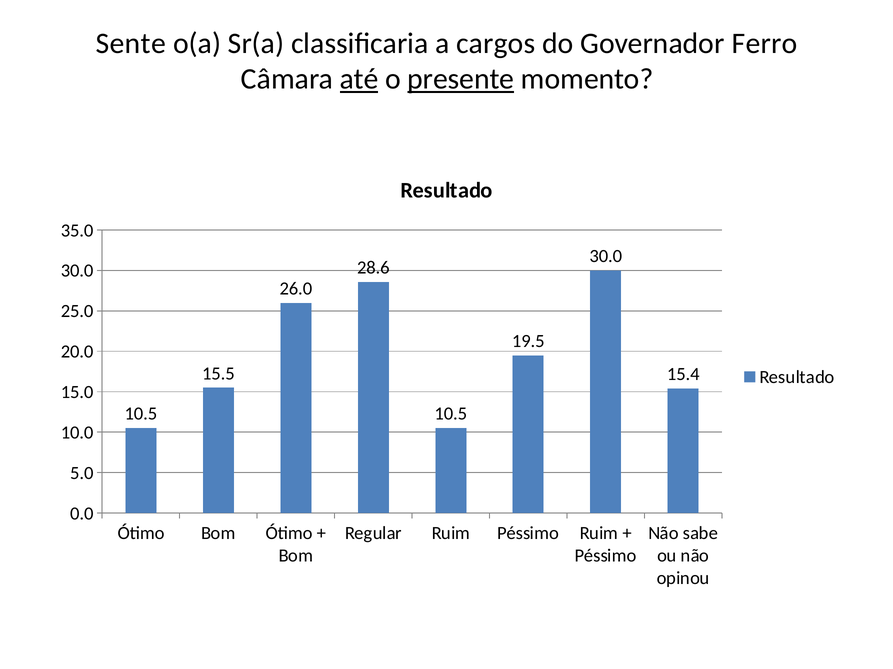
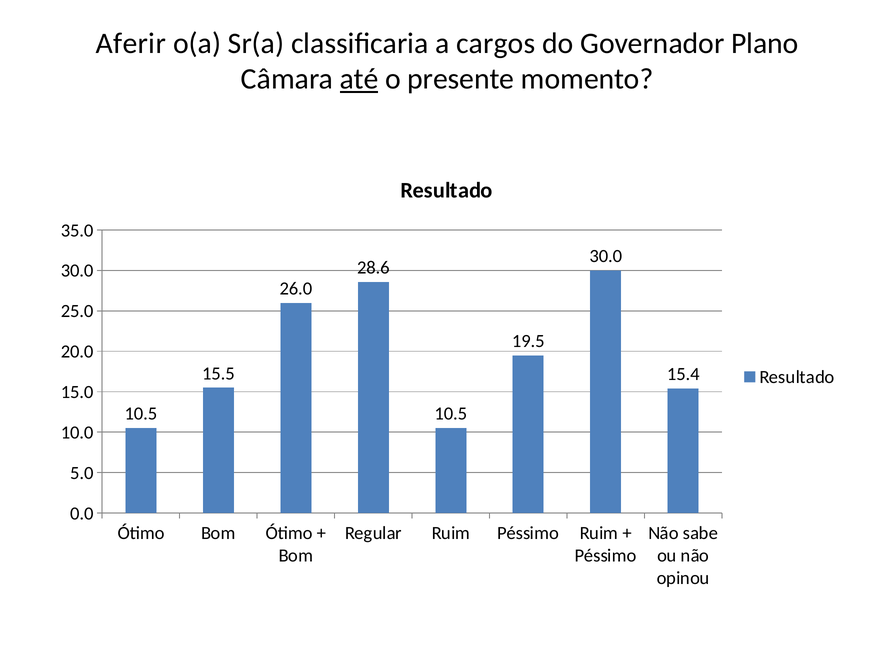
Sente: Sente -> Aferir (131, 44)
Ferro: Ferro -> Plano (765, 44)
presente underline: present -> none (461, 79)
